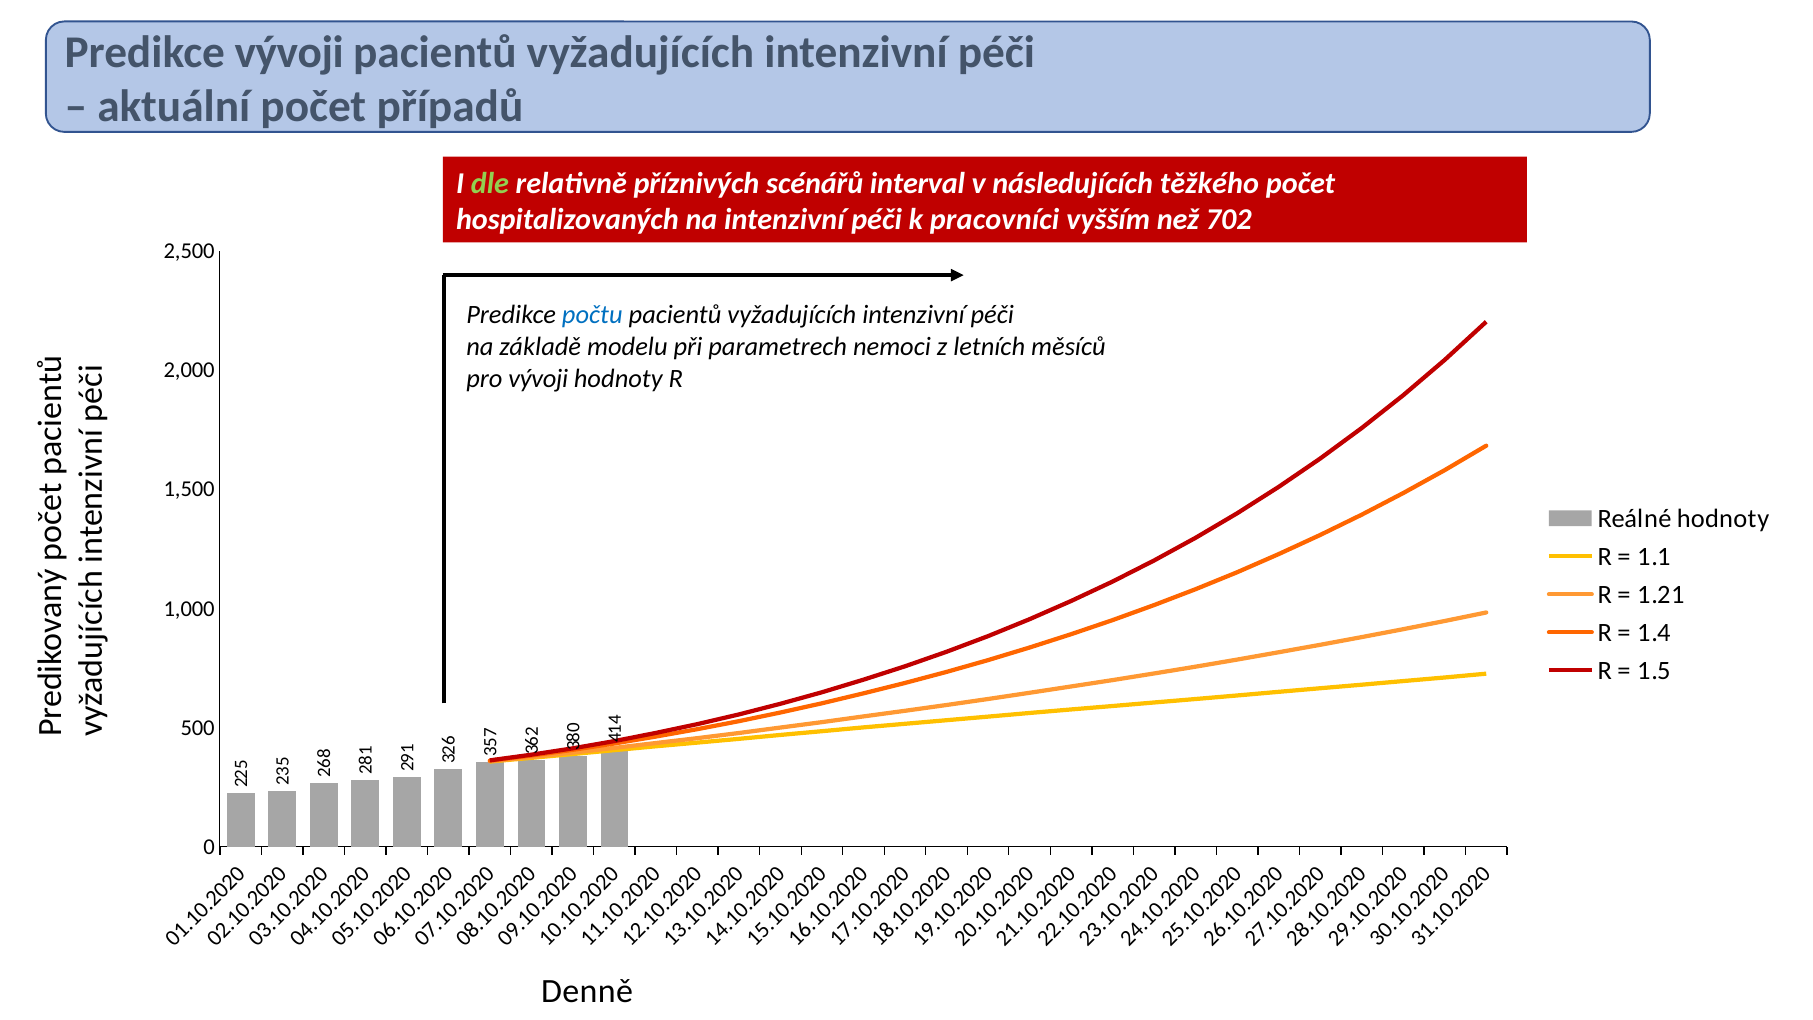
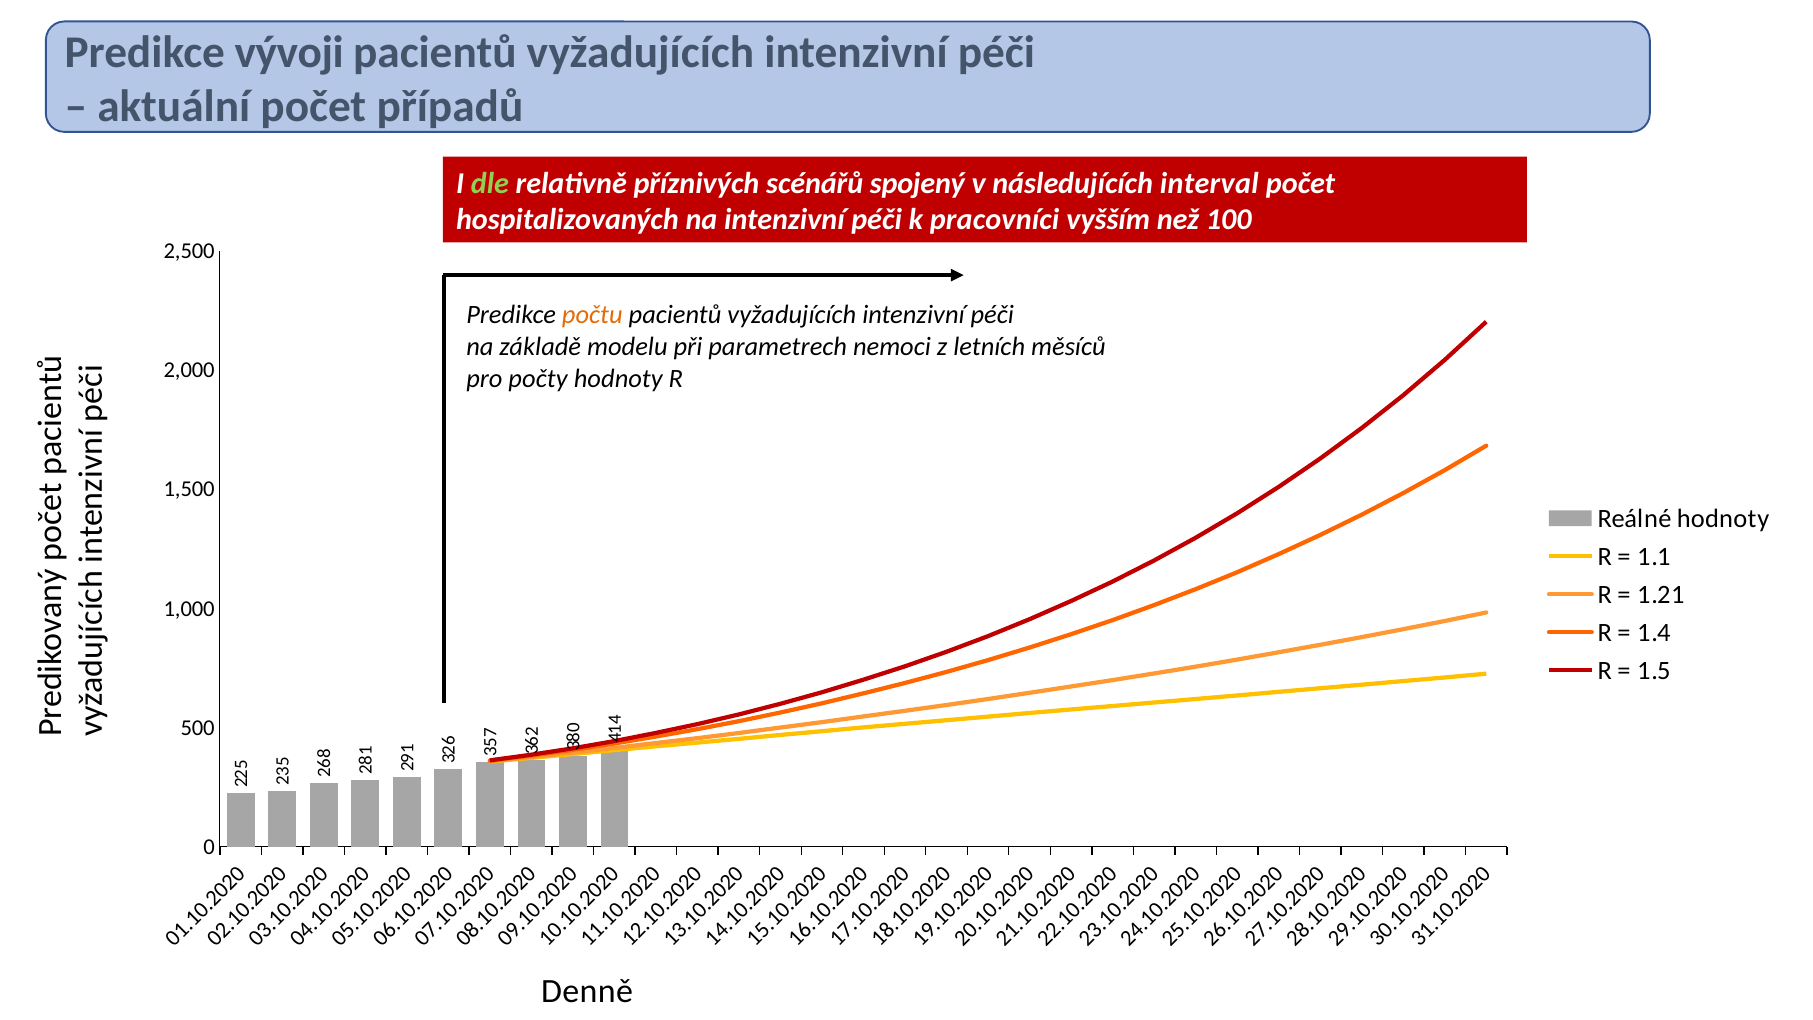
interval: interval -> spojený (917, 183)
těžkého: těžkého -> interval (1209, 183)
702: 702 -> 100 (1229, 220)
počtu colour: blue -> orange (592, 315)
pro vývoji: vývoji -> počty (538, 378)
